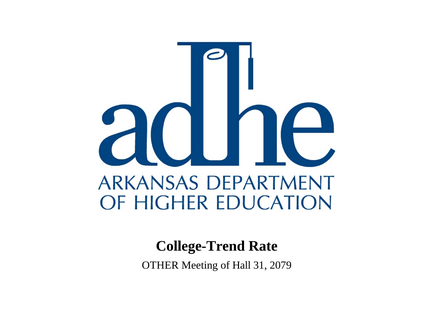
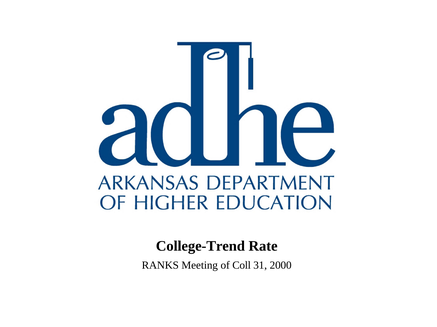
OTHER: OTHER -> RANKS (160, 266)
Hall: Hall -> Coll (242, 266)
2079: 2079 -> 2000 (281, 266)
